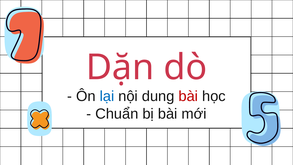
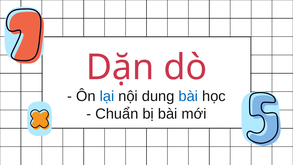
bài colour: red -> blue (188, 96)
